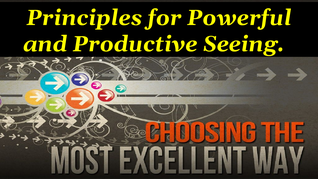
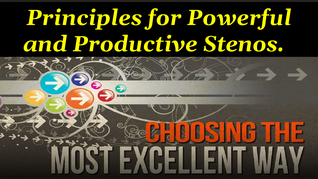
Seeing: Seeing -> Stenos (244, 44)
